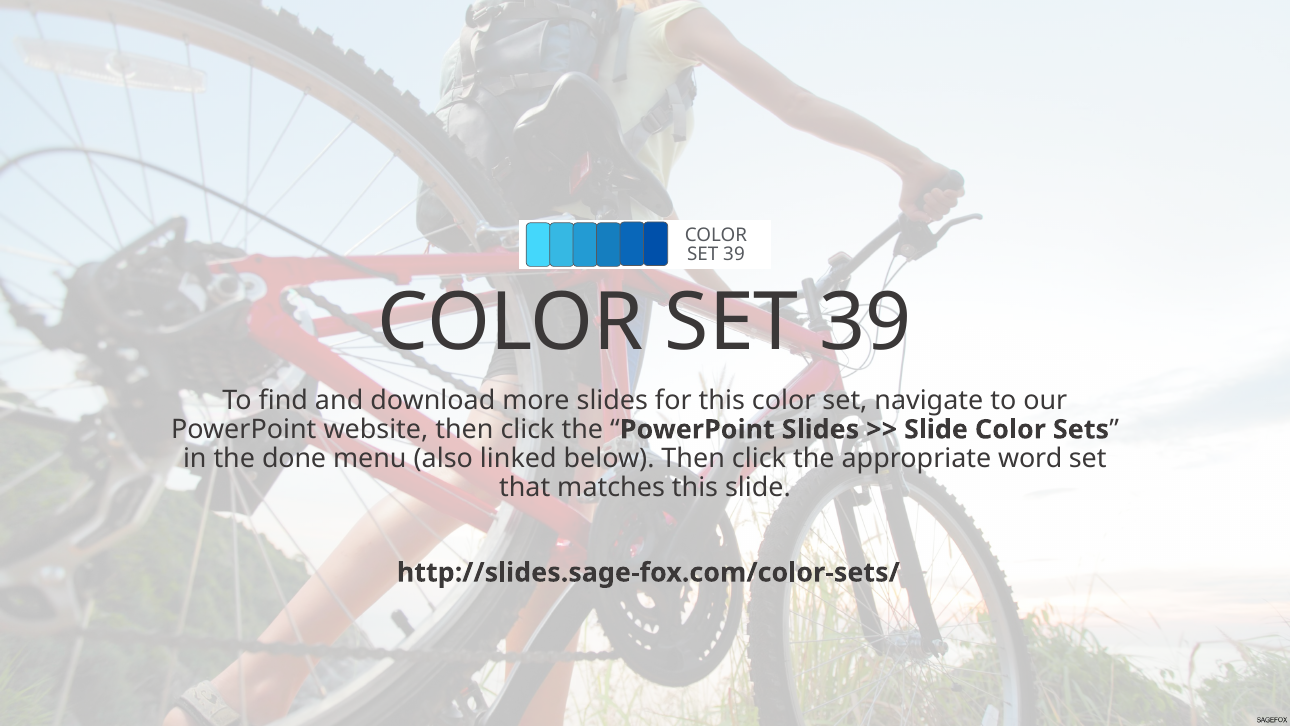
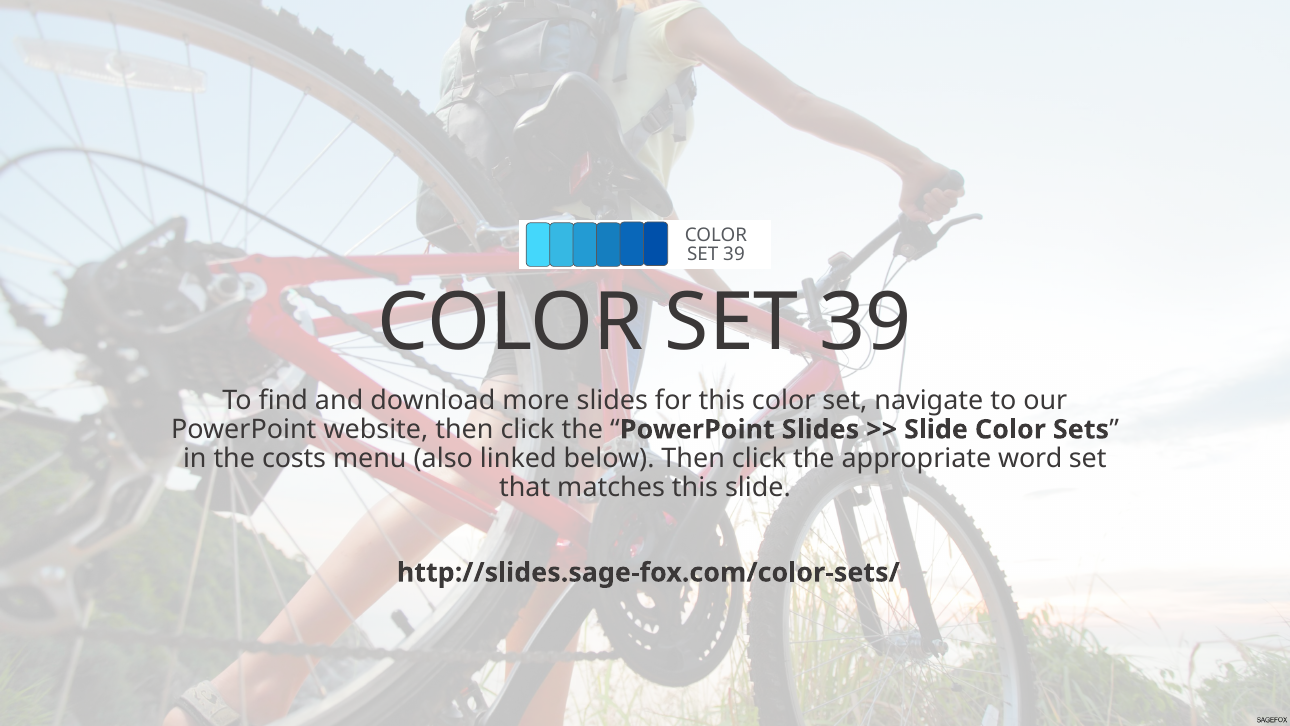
done: done -> costs (294, 458)
